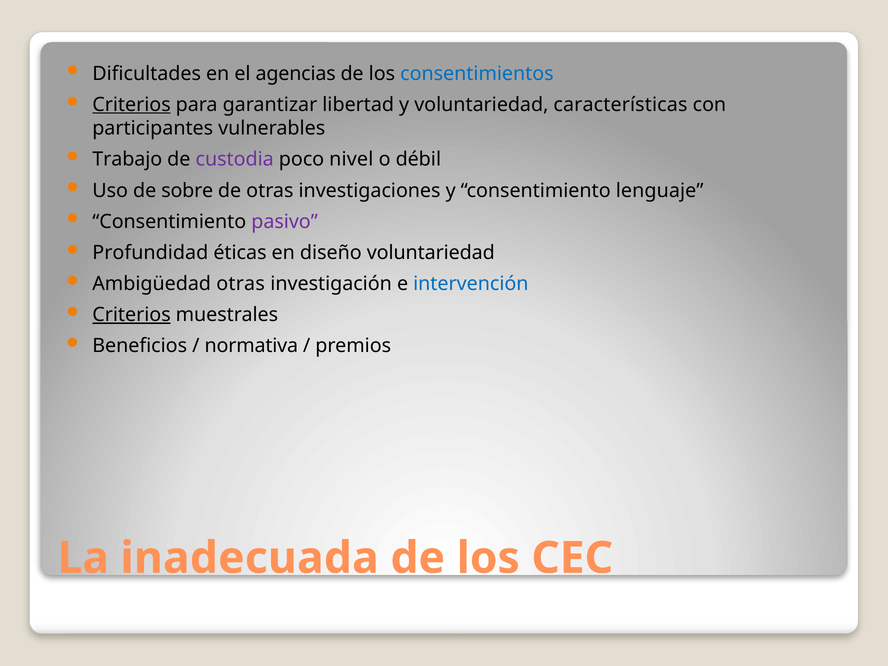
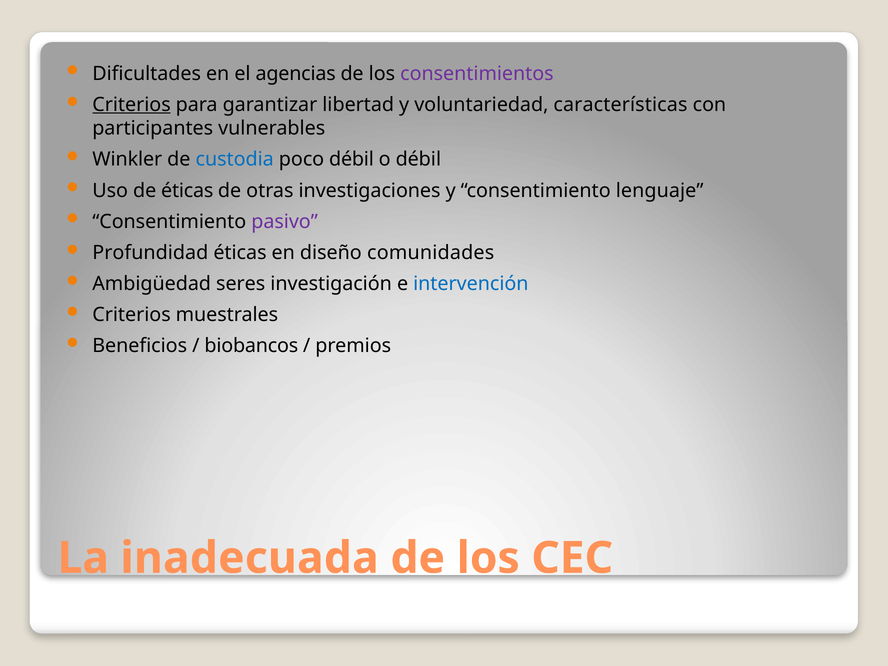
consentimientos colour: blue -> purple (477, 74)
Trabajo: Trabajo -> Winkler (127, 159)
custodia colour: purple -> blue (235, 159)
poco nivel: nivel -> débil (351, 159)
de sobre: sobre -> éticas (187, 190)
diseño voluntariedad: voluntariedad -> comunidades (431, 253)
Ambigüedad otras: otras -> seres (241, 284)
Criterios underline: present -> none (132, 315)
normativa: normativa -> biobancos (251, 346)
